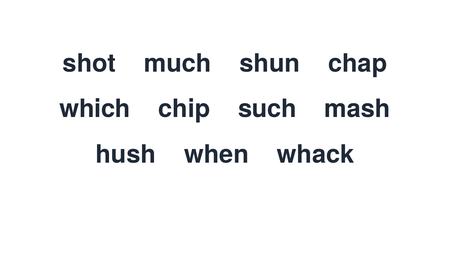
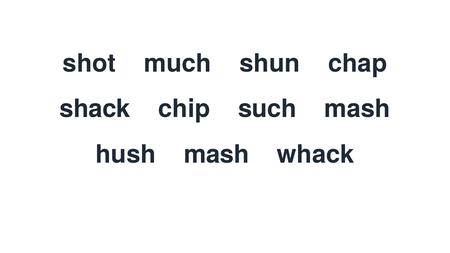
which: which -> shack (95, 109)
hush when: when -> mash (217, 154)
